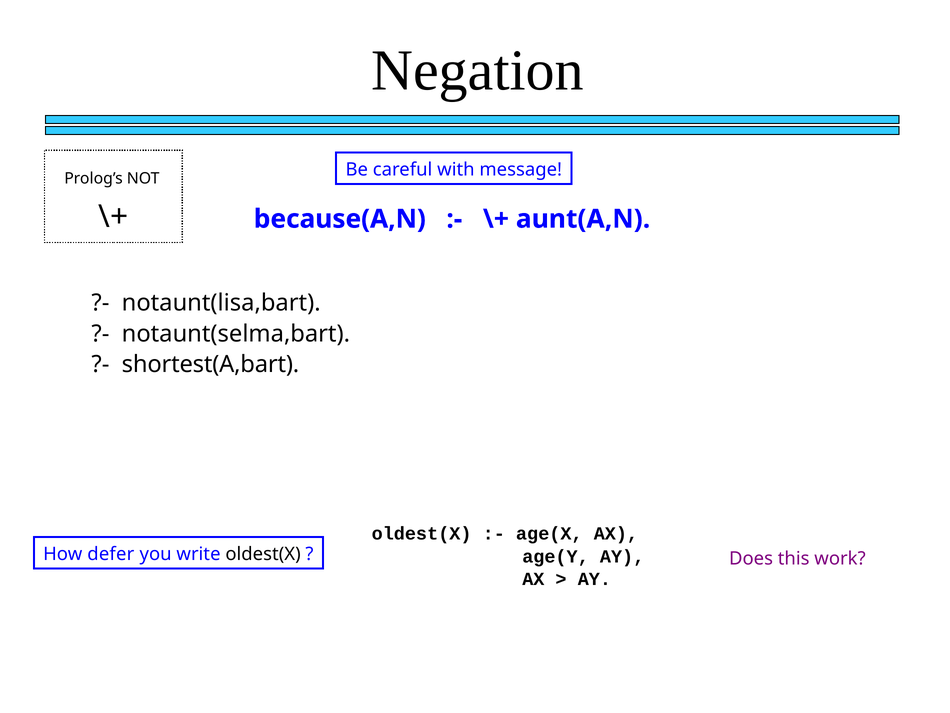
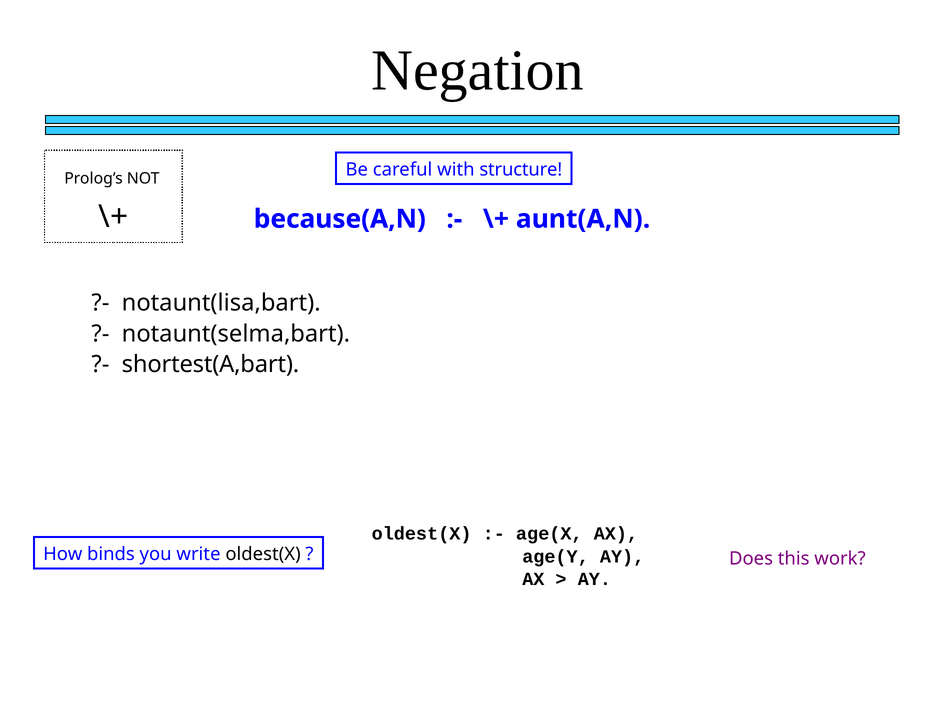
message: message -> structure (521, 169)
defer: defer -> binds (111, 554)
